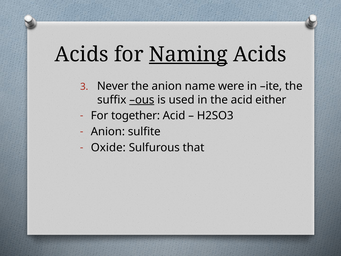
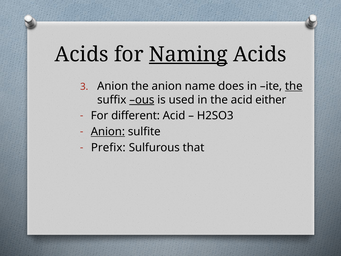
Never: Never -> Anion (113, 86)
were: were -> does (231, 86)
the underline: none -> present (294, 86)
together: together -> different (136, 116)
Anion underline: none -> present (108, 132)
Oxide: Oxide -> Prefix (108, 147)
